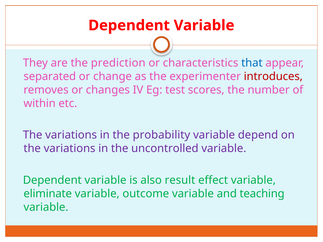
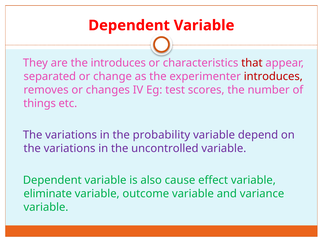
the prediction: prediction -> introduces (118, 63)
that colour: blue -> red (252, 63)
within: within -> things (40, 103)
result: result -> cause (180, 180)
teaching: teaching -> variance (262, 194)
